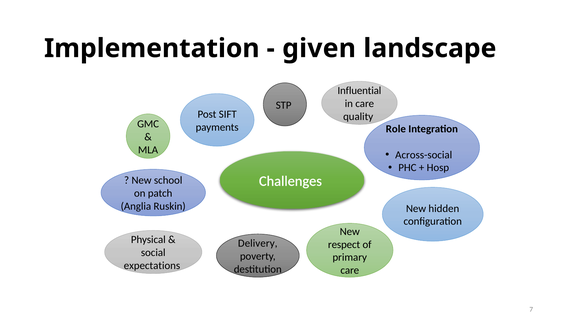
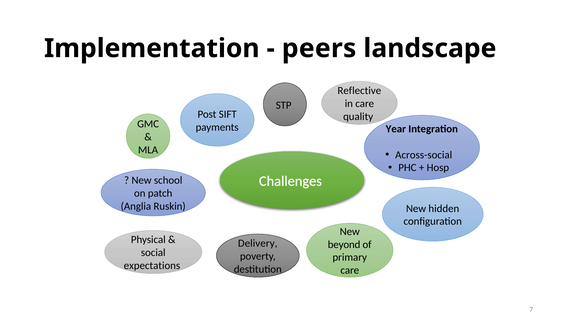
given: given -> peers (319, 48)
Influential: Influential -> Reflective (359, 91)
Role: Role -> Year (396, 129)
respect: respect -> beyond (344, 245)
